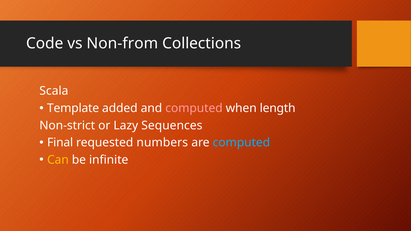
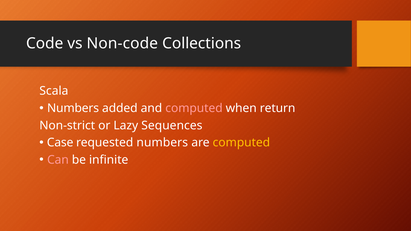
Non-from: Non-from -> Non-code (122, 44)
Template: Template -> Numbers (73, 108)
length: length -> return (278, 108)
Final: Final -> Case (60, 143)
computed colour: light blue -> yellow (241, 143)
Can colour: yellow -> pink (58, 160)
